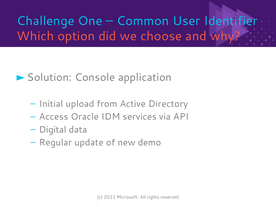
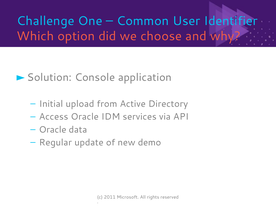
Digital: Digital -> Oracle (53, 130)
